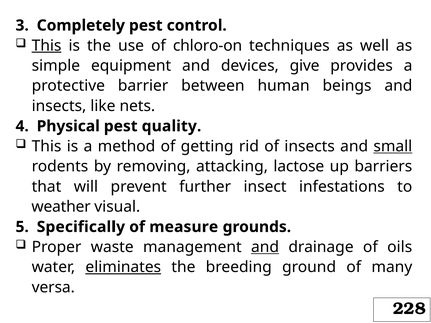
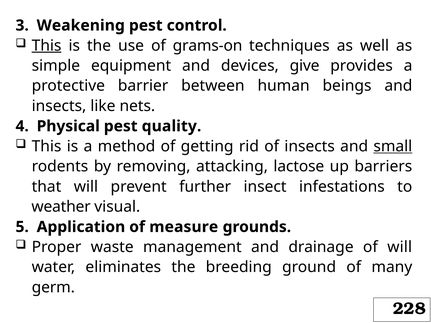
Completely: Completely -> Weakening (81, 25)
chloro-on: chloro-on -> grams-on (208, 46)
Specifically: Specifically -> Application (81, 227)
and underline: present -> none (265, 247)
of oils: oils -> will (400, 247)
eliminates underline: present -> none (123, 267)
versa: versa -> germ (53, 288)
